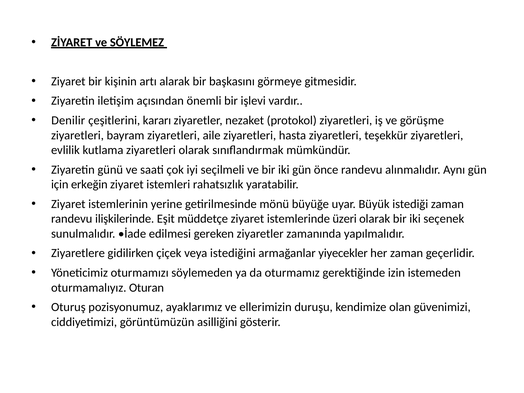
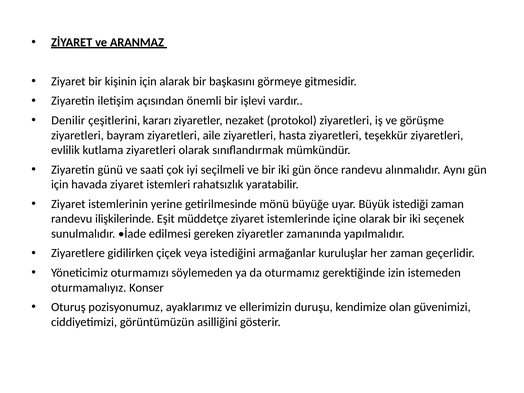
SÖYLEMEZ: SÖYLEMEZ -> ARANMAZ (137, 42)
kişinin artı: artı -> için (148, 81)
erkeğin: erkeğin -> havada (89, 184)
üzeri: üzeri -> içine (345, 219)
yiyecekler: yiyecekler -> kuruluşlar (343, 253)
Oturan: Oturan -> Konser (146, 288)
